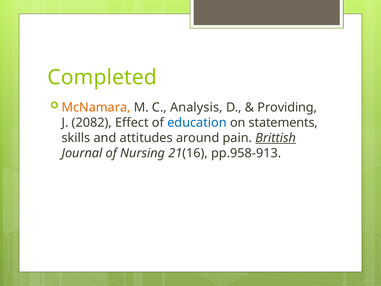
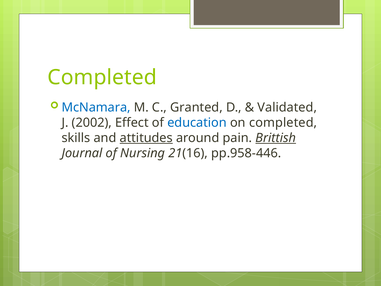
McNamara colour: orange -> blue (96, 107)
Analysis: Analysis -> Granted (196, 107)
Providing: Providing -> Validated (287, 107)
2082: 2082 -> 2002 (92, 122)
on statements: statements -> completed (283, 122)
attitudes underline: none -> present (146, 138)
pp.958-913: pp.958-913 -> pp.958-446 (246, 153)
